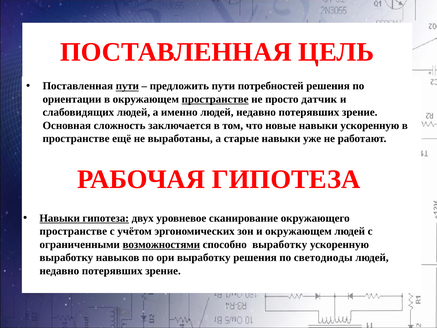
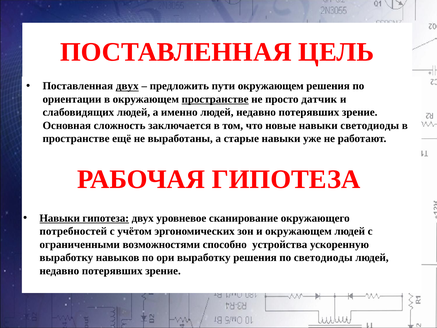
Поставленная пути: пути -> двух (127, 86)
пути потребностей: потребностей -> окружающем (271, 86)
навыки ускоренную: ускоренную -> светодиоды (370, 125)
пространстве: пространстве -> потребностей (73, 231)
возможностями underline: present -> none (161, 244)
способно выработку: выработку -> устройства (280, 244)
